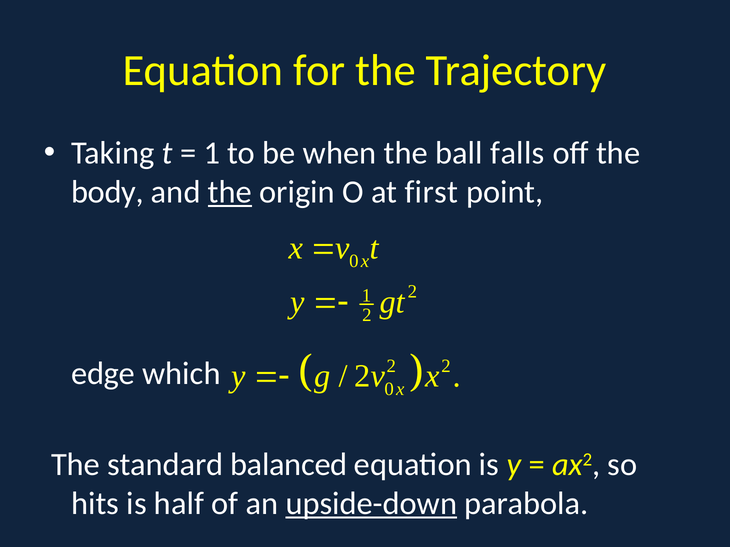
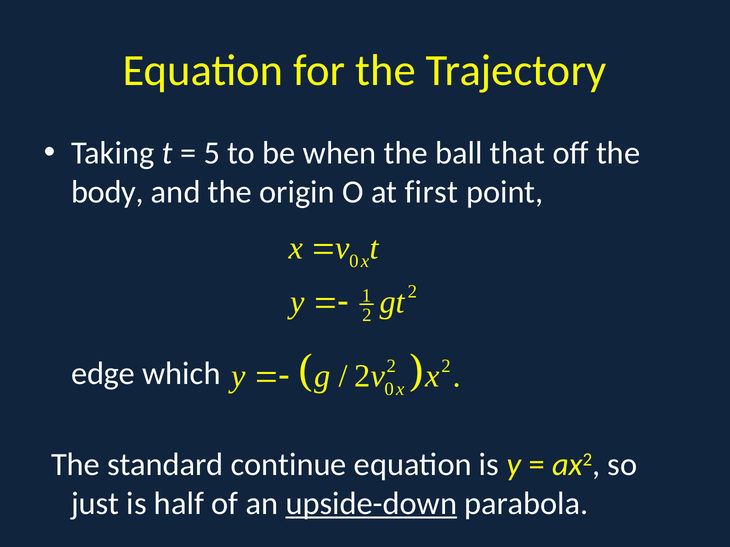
1: 1 -> 5 (212, 153)
falls: falls -> that (518, 153)
the underline: present -> none (230, 192)
balanced: balanced -> continue (289, 465)
hits: hits -> just (95, 504)
